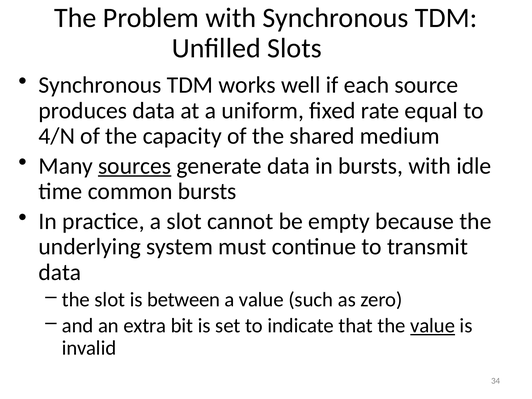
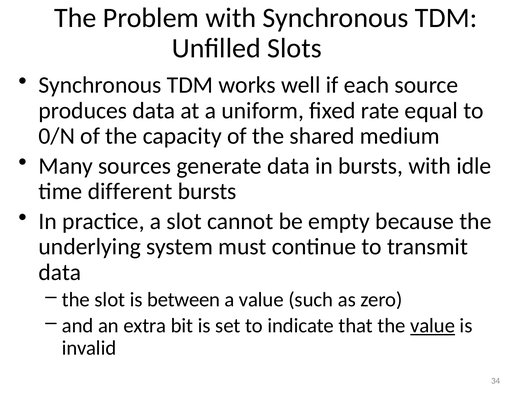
4/N: 4/N -> 0/N (57, 136)
sources underline: present -> none (135, 166)
common: common -> different (130, 191)
